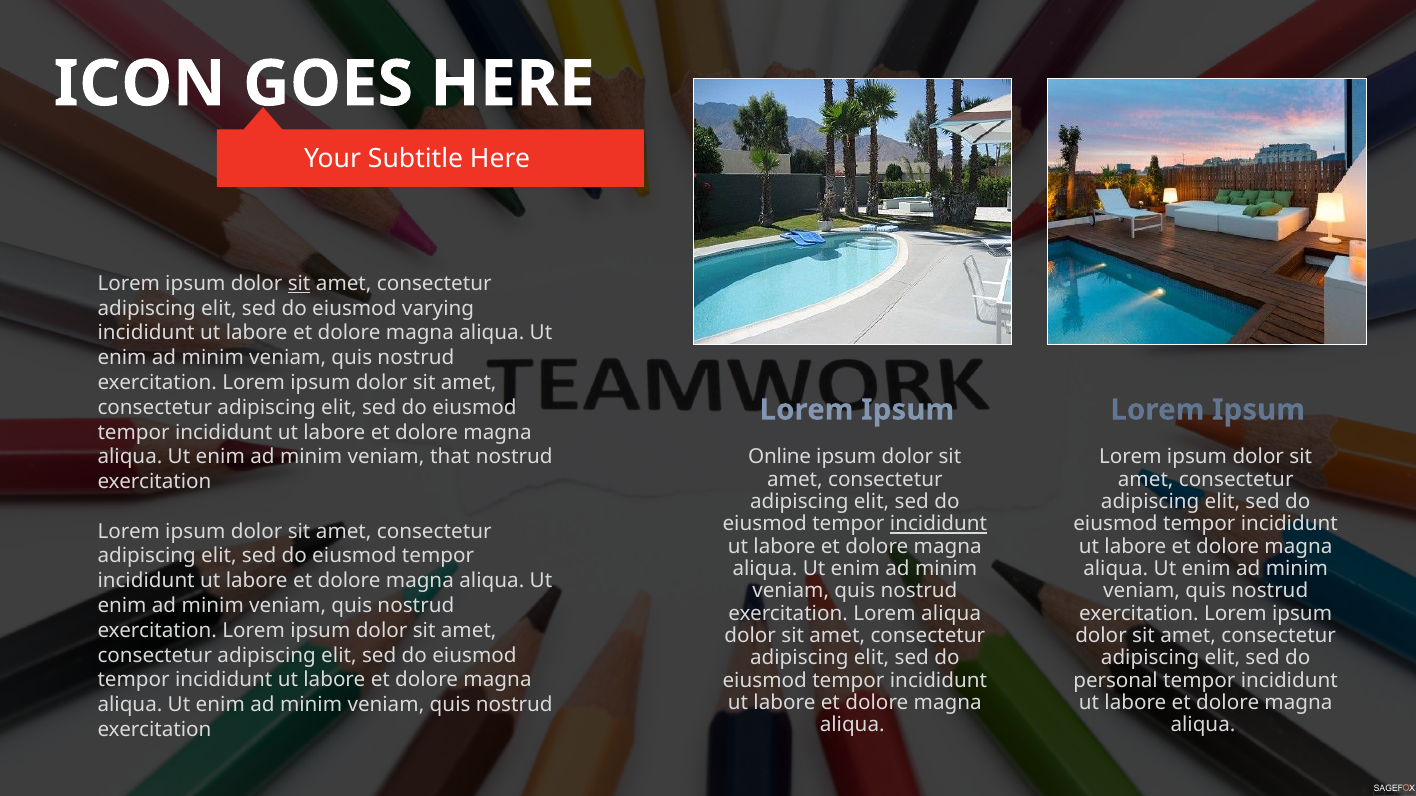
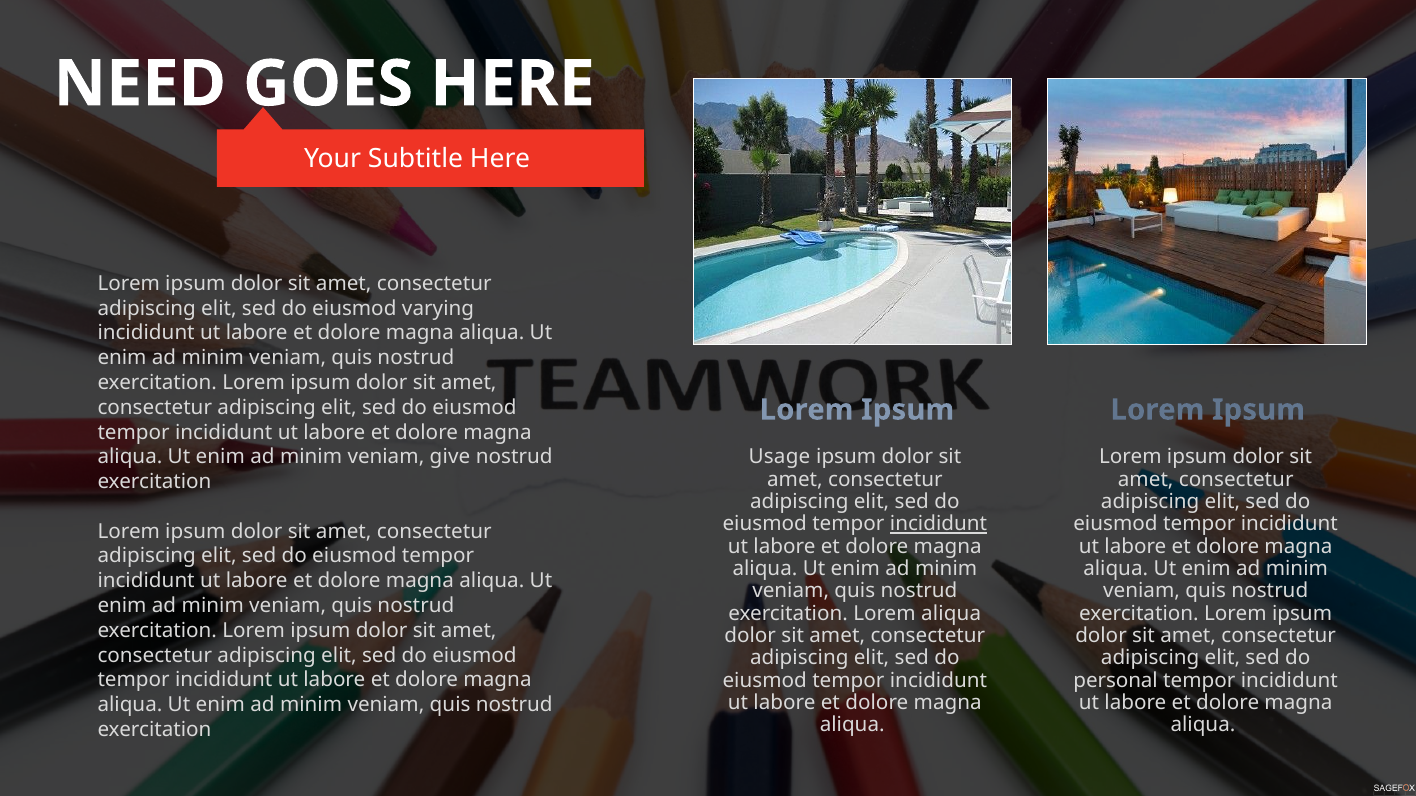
ICON: ICON -> NEED (140, 84)
sit underline: present -> none (299, 284)
that: that -> give (450, 457)
Online: Online -> Usage (779, 457)
